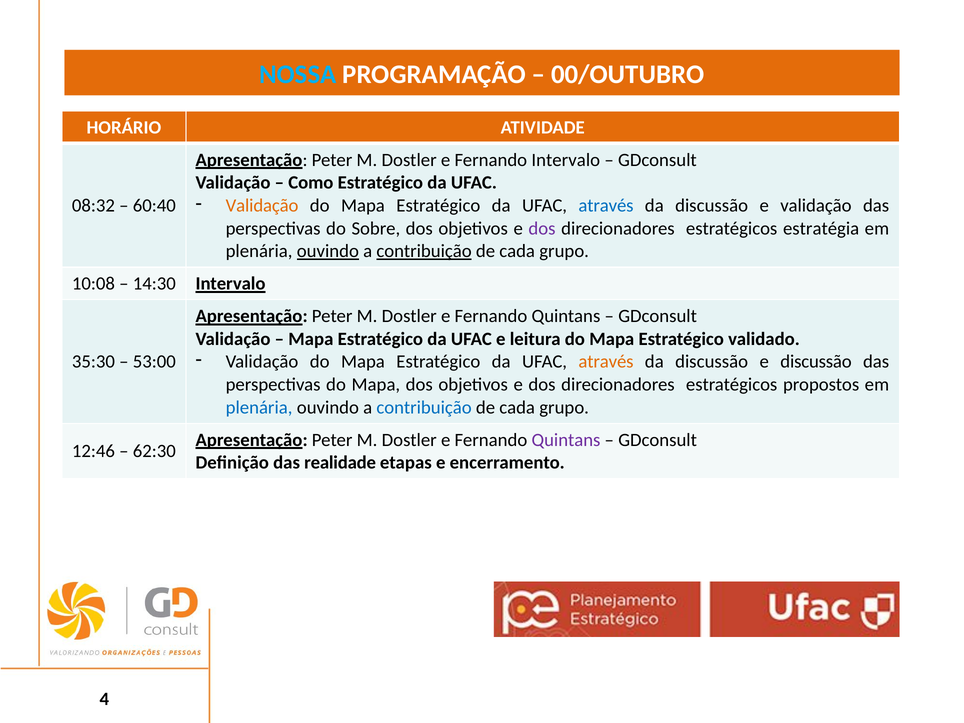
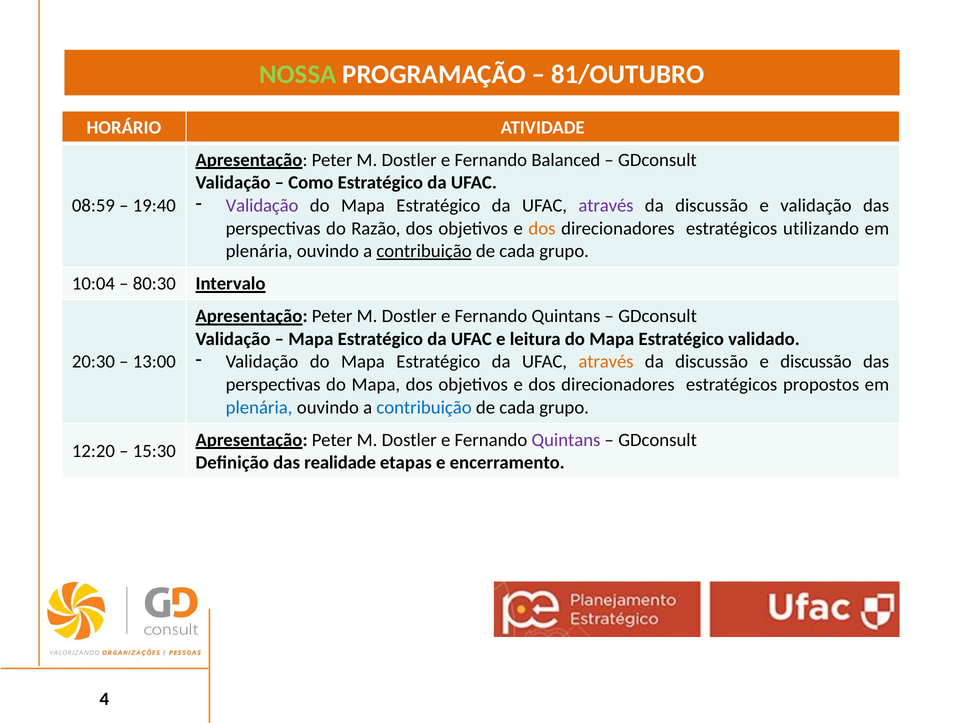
NOSSA colour: light blue -> light green (298, 74)
00/OUTUBRO: 00/OUTUBRO -> 81/OUTUBRO (628, 74)
Fernando Intervalo: Intervalo -> Balanced (566, 160)
Validação colour: orange -> purple (262, 206)
através colour: blue -> purple (606, 206)
08:32: 08:32 -> 08:59 (93, 206)
60:40: 60:40 -> 19:40 (154, 206)
Sobre: Sobre -> Razão (376, 228)
dos colour: purple -> orange (542, 228)
estratégia: estratégia -> utilizando (821, 228)
ouvindo underline: present -> none (328, 251)
10:08: 10:08 -> 10:04 (93, 284)
14:30: 14:30 -> 80:30 (154, 284)
35:30: 35:30 -> 20:30 (93, 362)
53:00: 53:00 -> 13:00 (154, 362)
12:46: 12:46 -> 12:20 (93, 451)
62:30: 62:30 -> 15:30 (154, 451)
